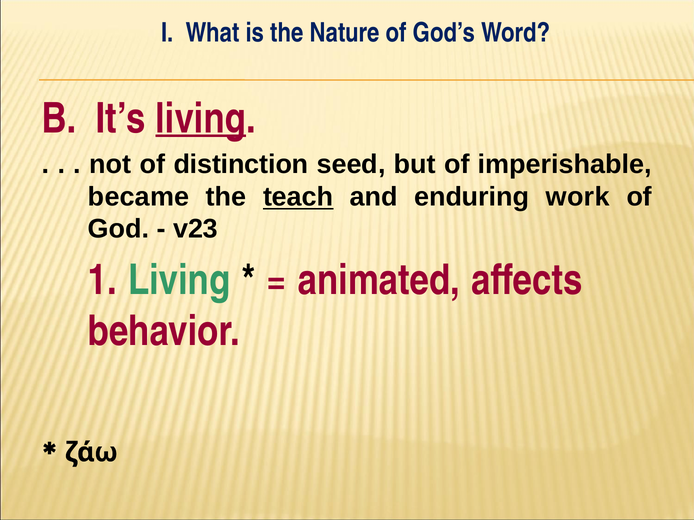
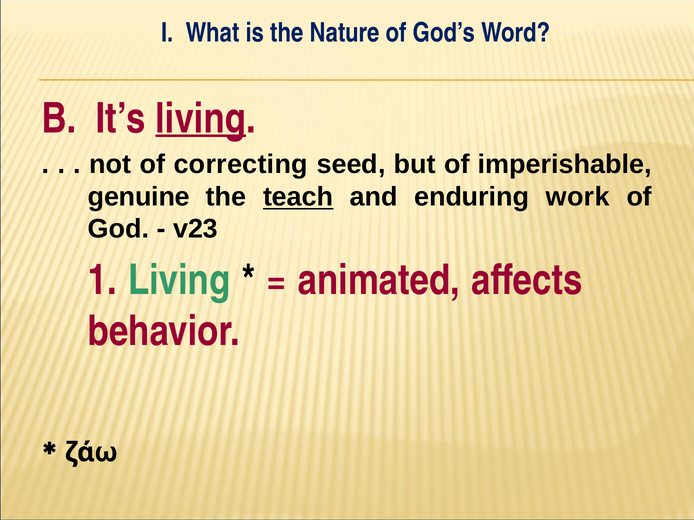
distinction: distinction -> correcting (241, 165)
became: became -> genuine (139, 197)
